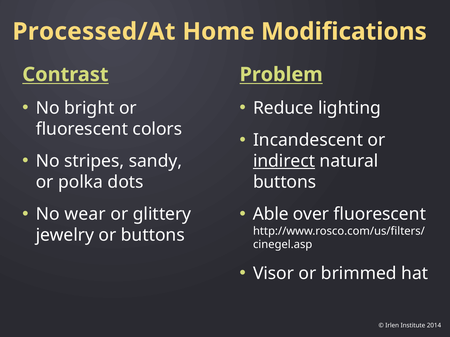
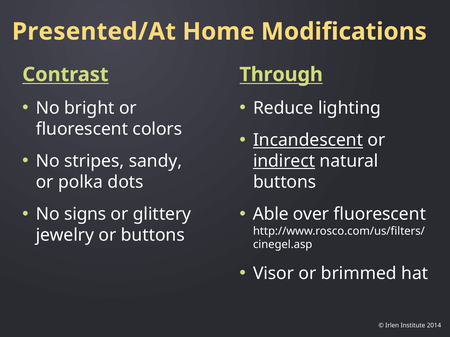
Processed/At: Processed/At -> Presented/At (94, 32)
Problem: Problem -> Through (281, 75)
Incandescent underline: none -> present (308, 140)
wear: wear -> signs (85, 215)
